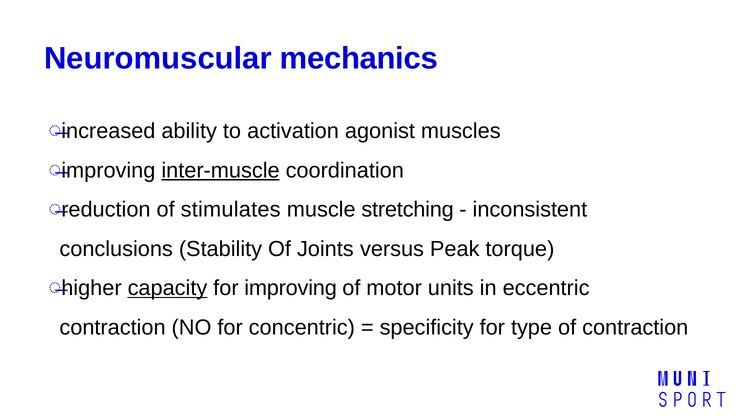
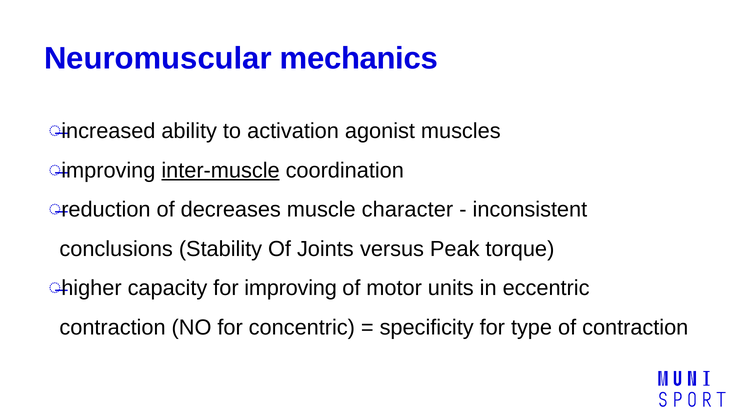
stimulates: stimulates -> decreases (231, 210)
stretching: stretching -> character (407, 210)
capacity underline: present -> none (167, 288)
